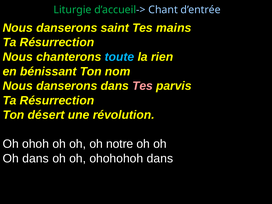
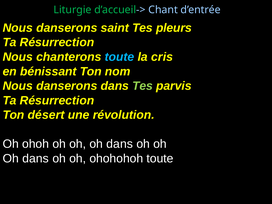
mains: mains -> pleurs (174, 28)
rien: rien -> cris (162, 57)
Tes colour: pink -> light green (143, 86)
notre: notre -> dans (120, 144)
ohohohoh dans: dans -> toute (160, 158)
